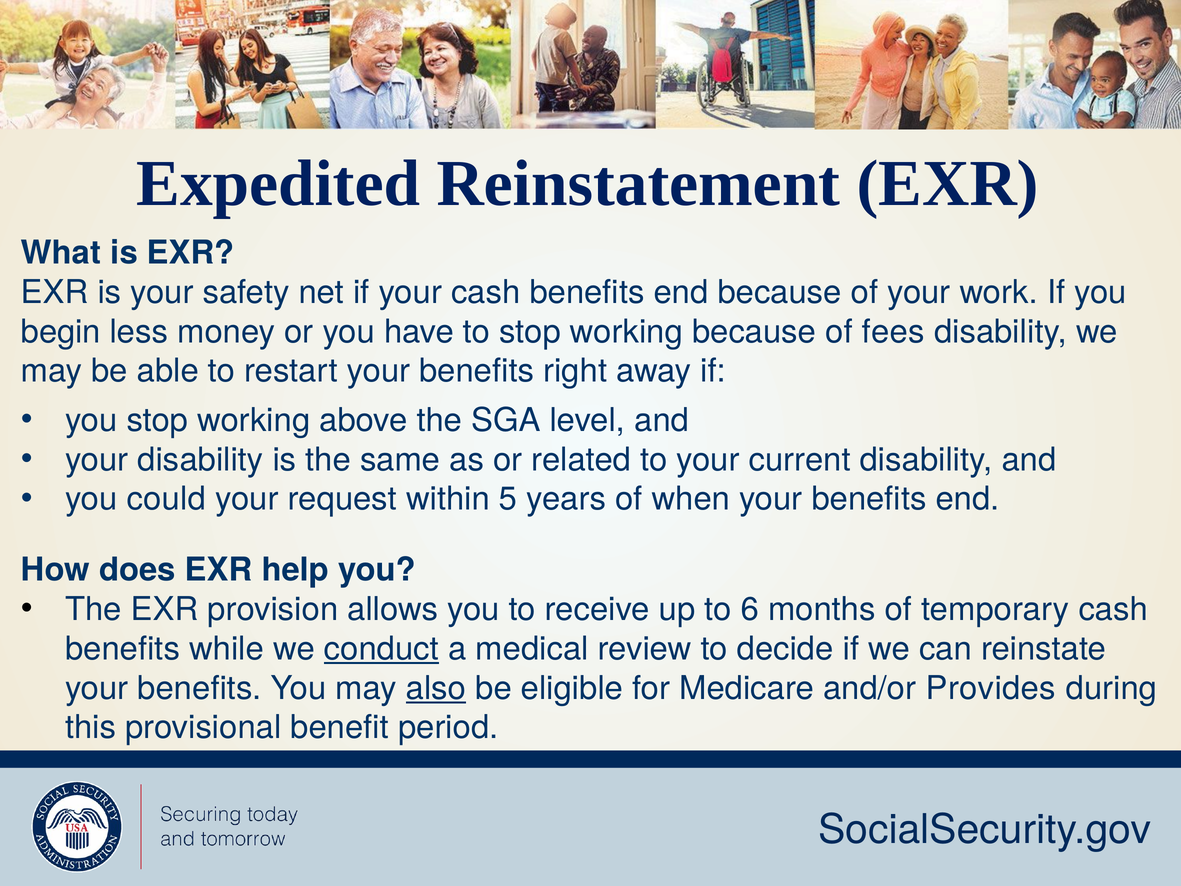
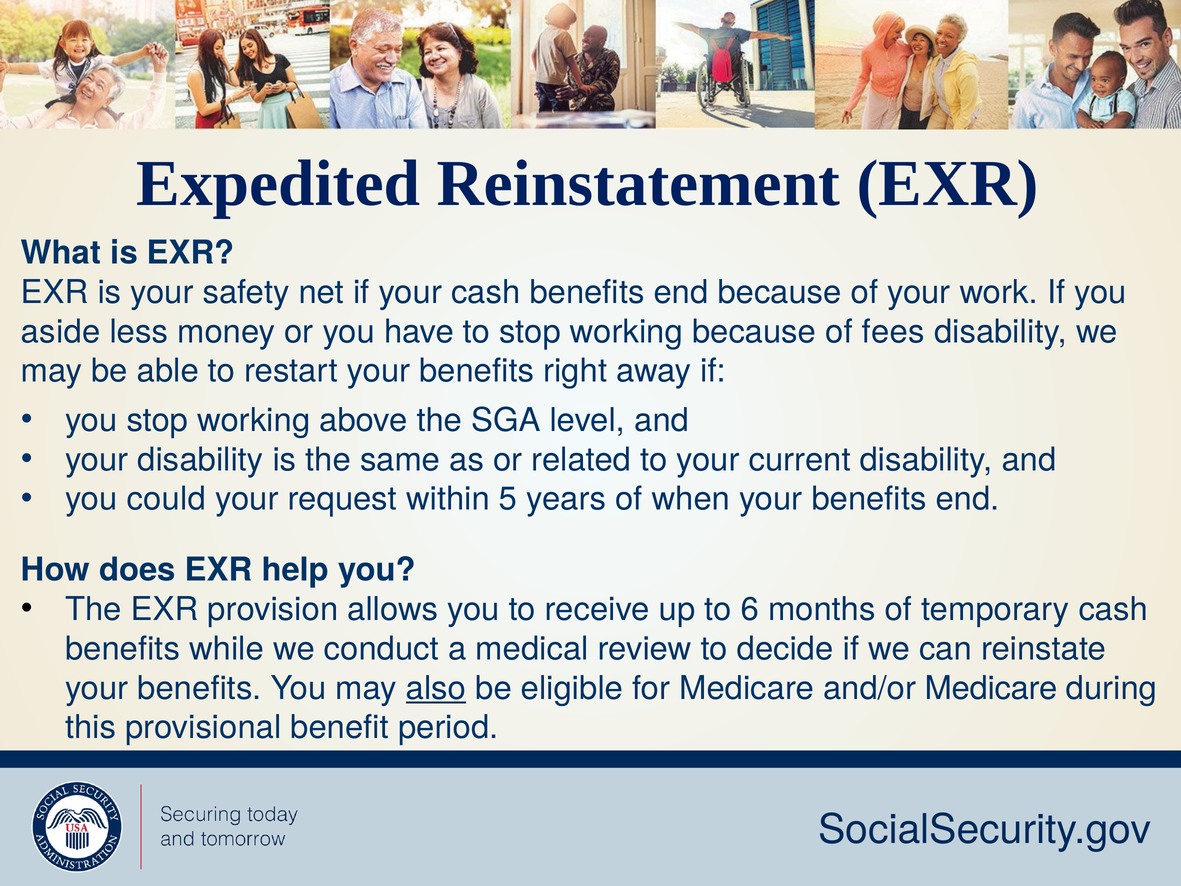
begin: begin -> aside (61, 332)
conduct underline: present -> none (381, 649)
and/or Provides: Provides -> Medicare (991, 688)
